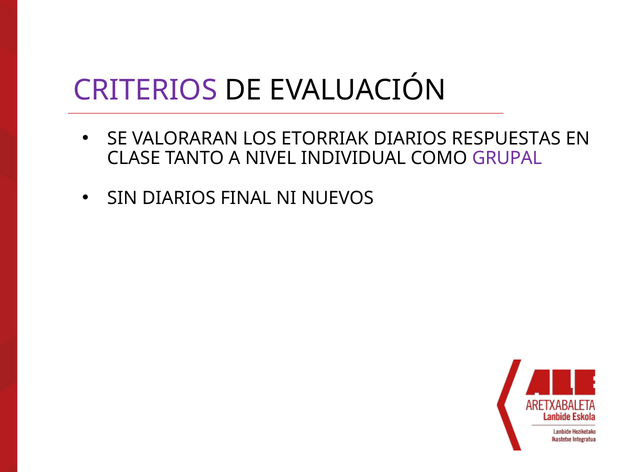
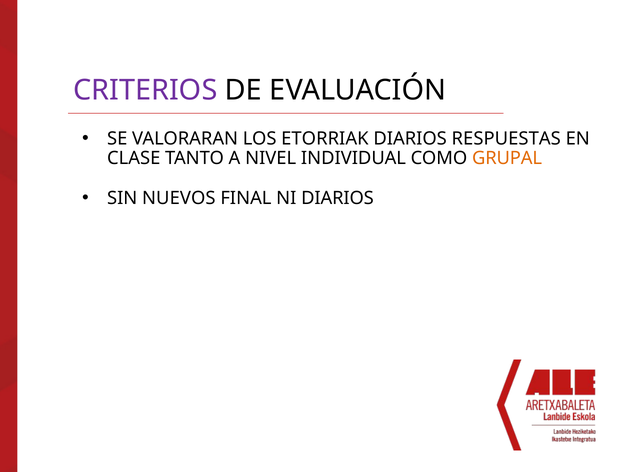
GRUPAL colour: purple -> orange (507, 159)
SIN DIARIOS: DIARIOS -> NUEVOS (179, 198)
NI NUEVOS: NUEVOS -> DIARIOS (338, 198)
